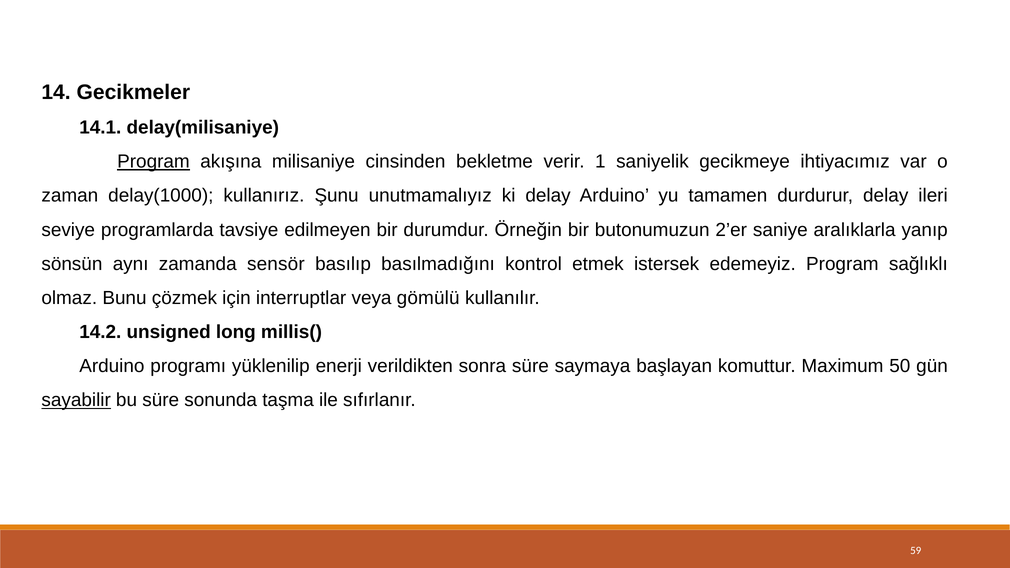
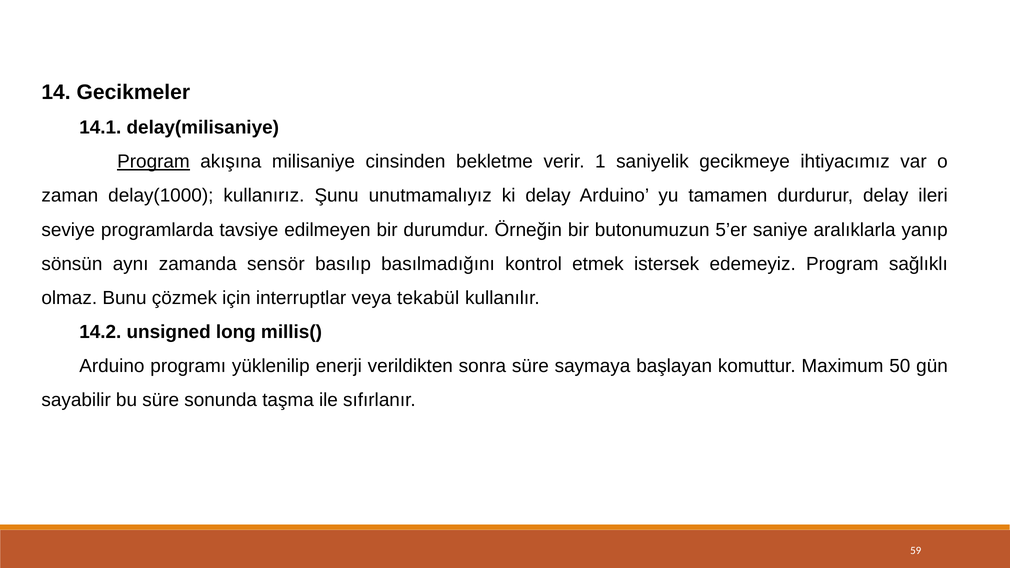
2’er: 2’er -> 5’er (731, 230)
gömülü: gömülü -> tekabül (428, 298)
sayabilir underline: present -> none (76, 400)
